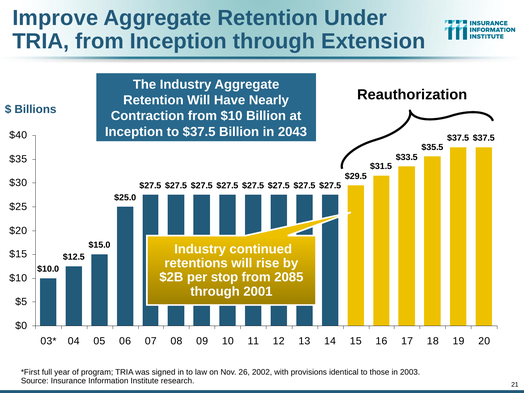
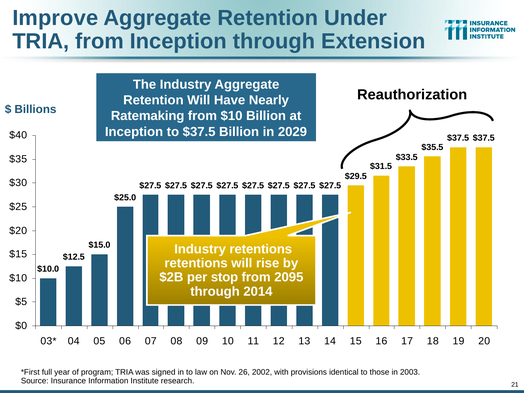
Contraction: Contraction -> Ratemaking (148, 116)
2043: 2043 -> 2029 (292, 132)
Industry continued: continued -> retentions (261, 249)
2085: 2085 -> 2095 (289, 277)
2001: 2001 -> 2014 (258, 291)
